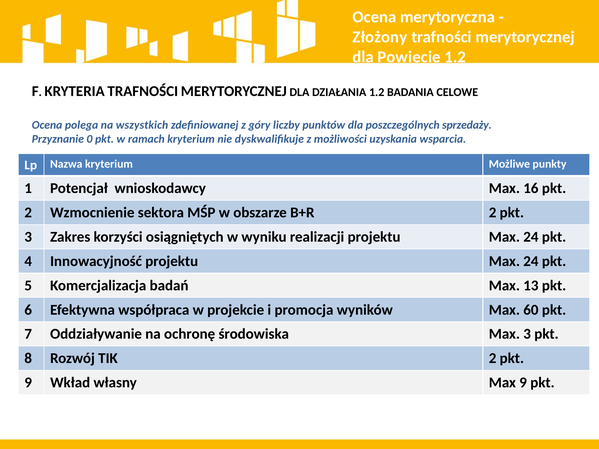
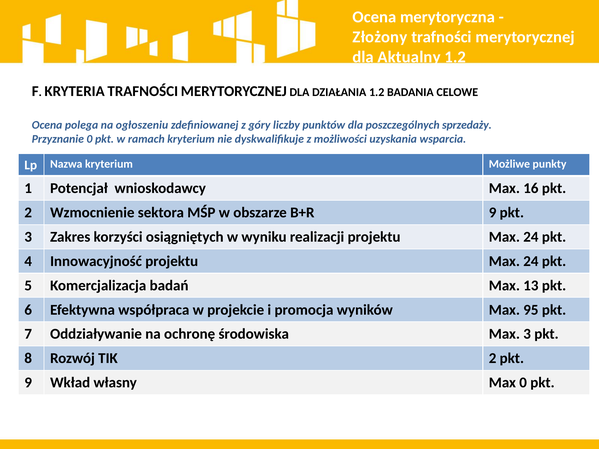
Powiecie: Powiecie -> Aktualny (409, 57)
wszystkich: wszystkich -> ogłoszeniu (142, 125)
B+R 2: 2 -> 9 (493, 213)
60: 60 -> 95 (531, 310)
Max 9: 9 -> 0 (523, 383)
